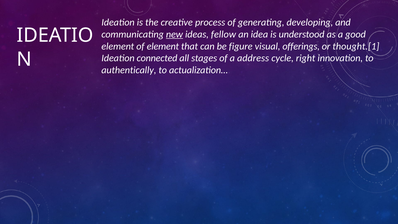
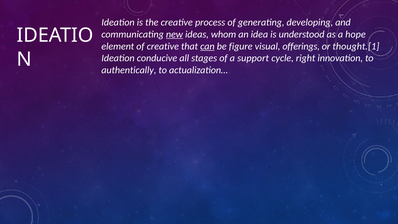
fellow: fellow -> whom (224, 34)
good: good -> hope (355, 34)
of element: element -> creative (163, 46)
can underline: none -> present (207, 46)
connected: connected -> conducive (157, 58)
address: address -> support (253, 58)
